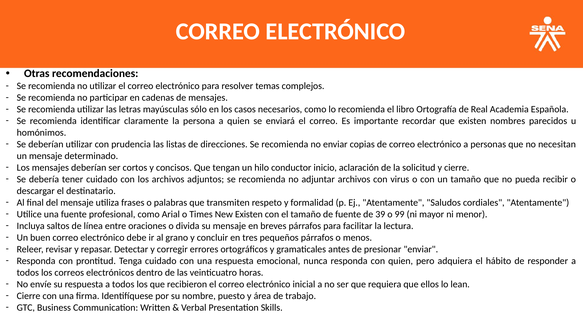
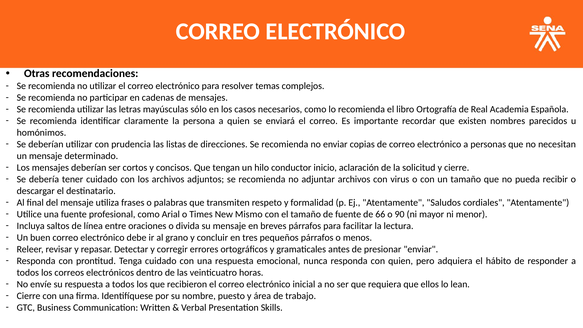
New Existen: Existen -> Mismo (249, 214)
39: 39 -> 66 (380, 214)
99: 99 -> 90 (400, 214)
